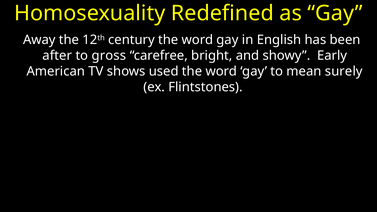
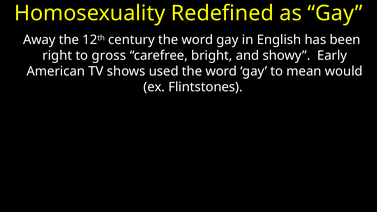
after: after -> right (57, 56)
surely: surely -> would (344, 71)
